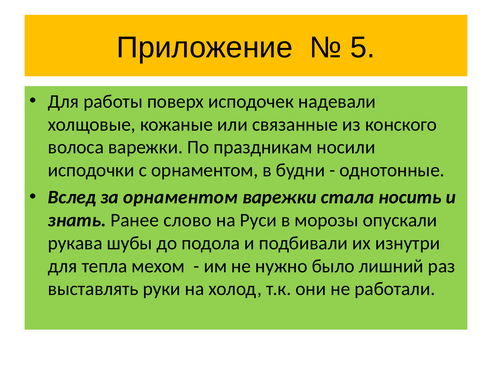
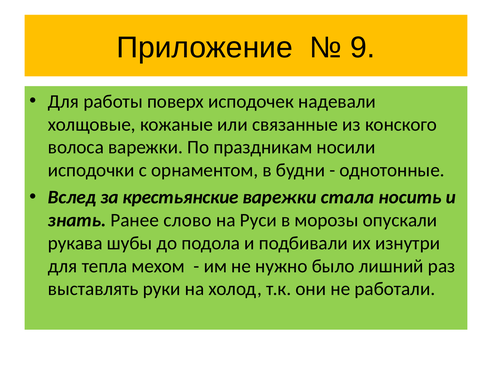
5: 5 -> 9 (363, 48)
за орнаментом: орнаментом -> крестьянские (181, 197)
